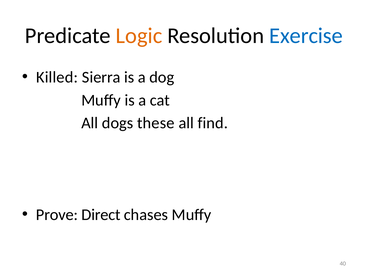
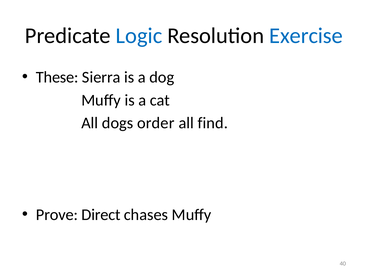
Logic colour: orange -> blue (139, 36)
Killed: Killed -> These (57, 77)
these: these -> order (156, 123)
